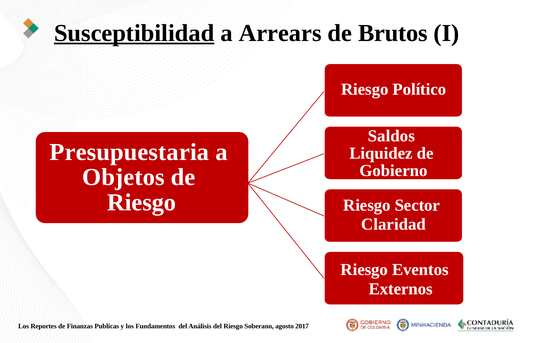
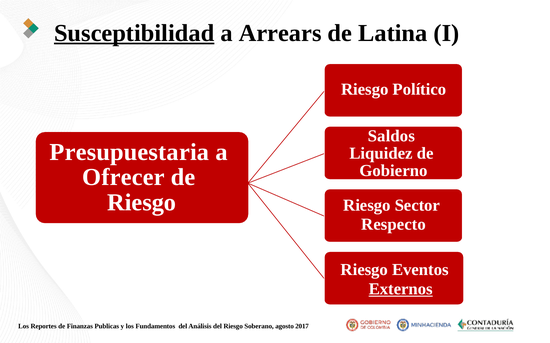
Brutos: Brutos -> Latina (393, 33)
Objetos: Objetos -> Ofrecer (123, 178)
Claridad: Claridad -> Respecto (394, 225)
Externos underline: none -> present (401, 289)
